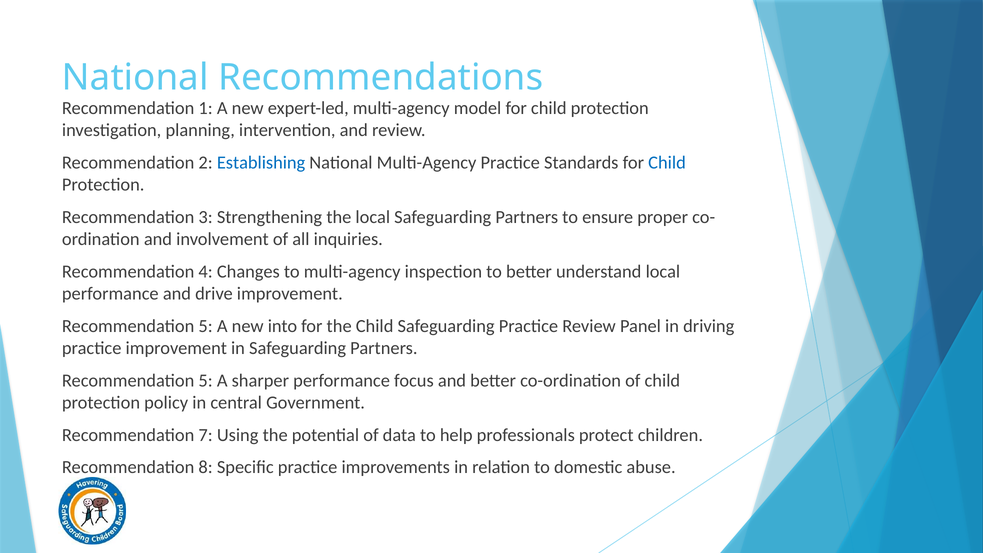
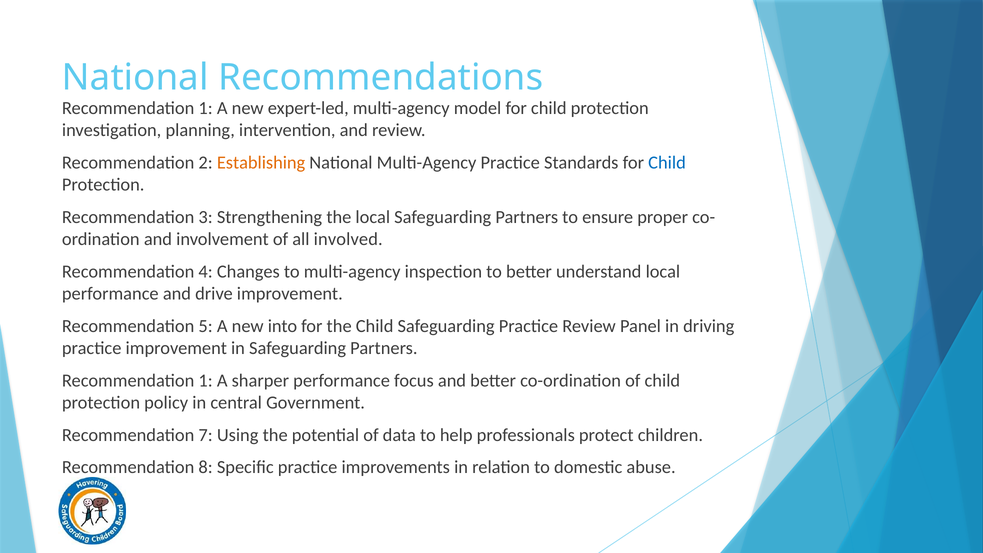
Establishing colour: blue -> orange (261, 163)
inquiries: inquiries -> involved (348, 239)
5: 5 -> 1 (206, 380)
